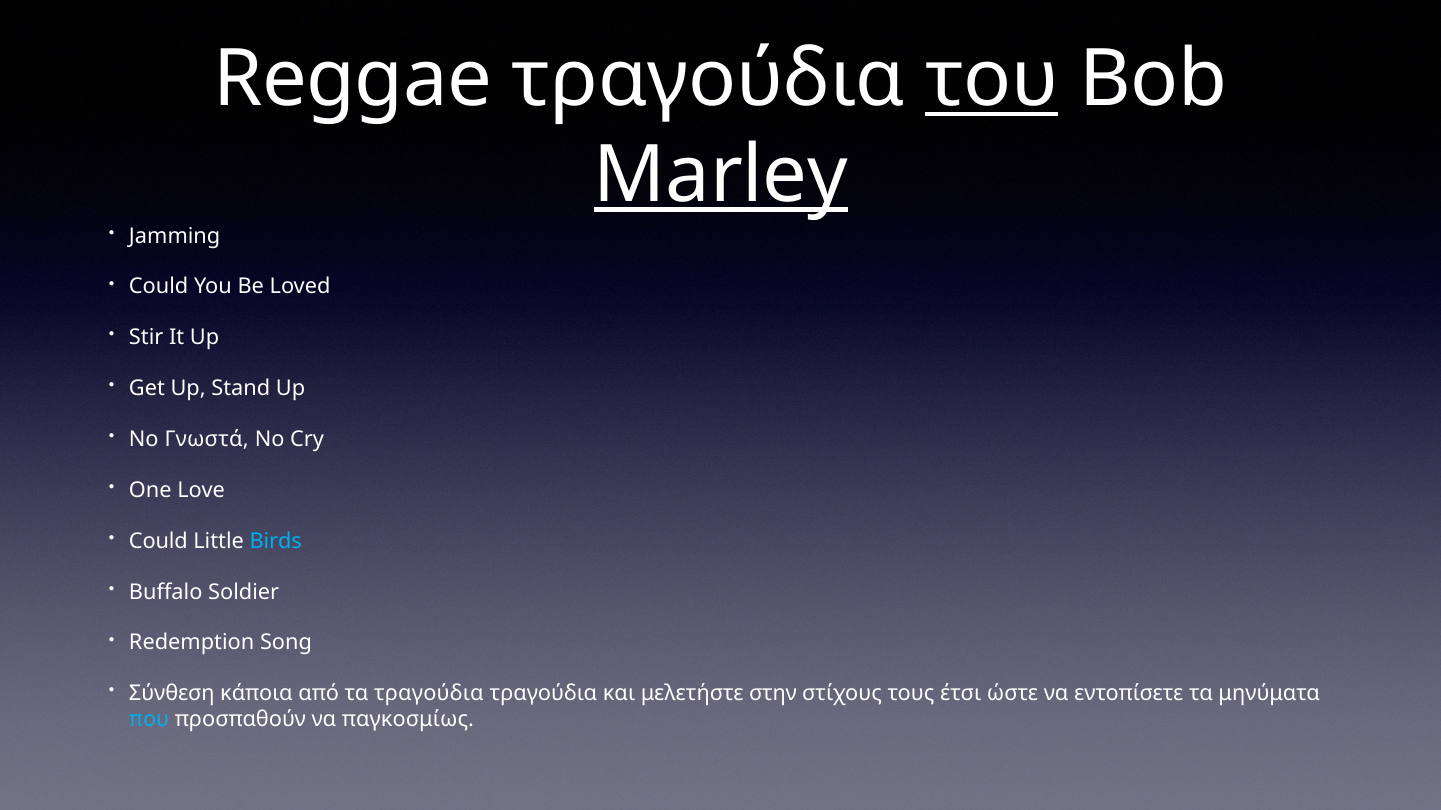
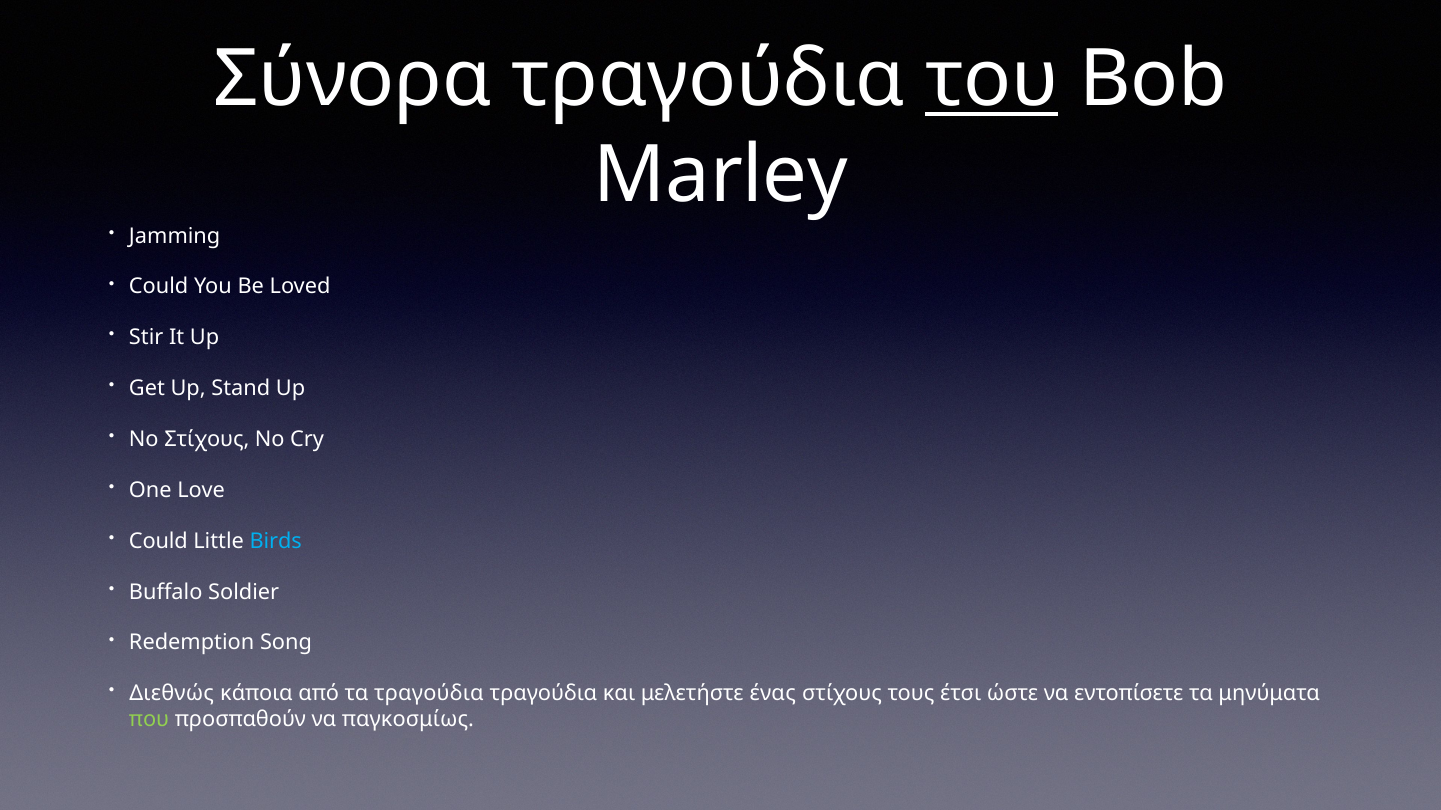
Reggae: Reggae -> Σύνορα (353, 80)
Marley underline: present -> none (721, 175)
No Γνωστά: Γνωστά -> Στίχους (207, 440)
Σύνθεση: Σύνθεση -> Διεθνώς (172, 694)
στην: στην -> ένας (773, 694)
που colour: light blue -> light green (149, 720)
